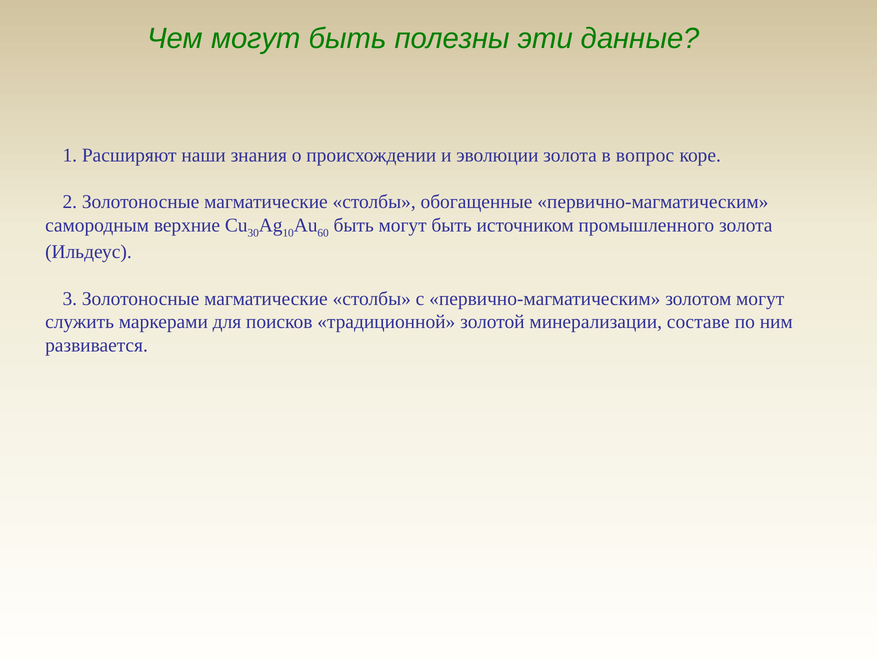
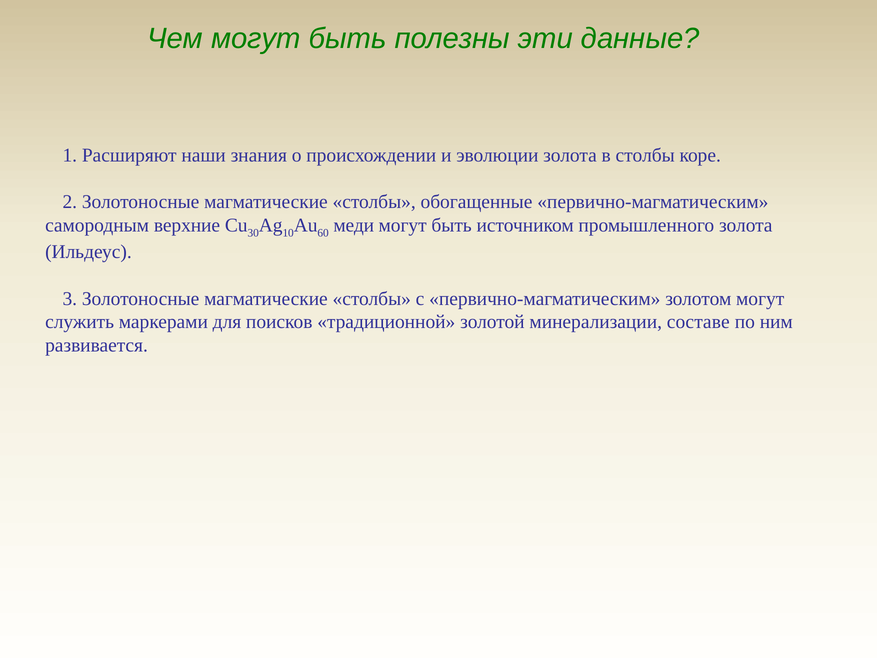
в вопрос: вопрос -> столбы (645, 155)
быть: быть -> меди (354, 225)
